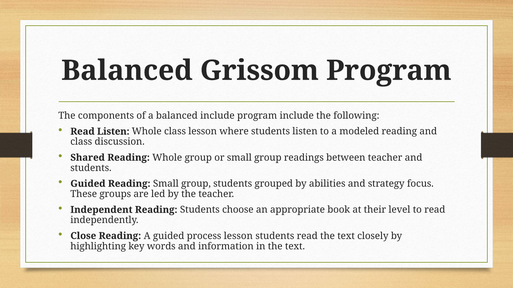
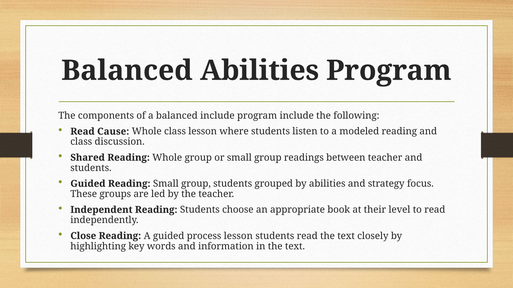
Balanced Grissom: Grissom -> Abilities (260, 71)
Read Listen: Listen -> Cause (113, 132)
